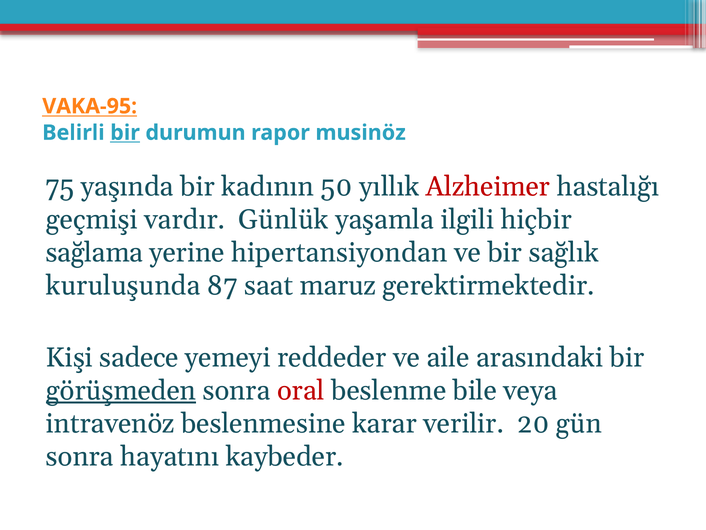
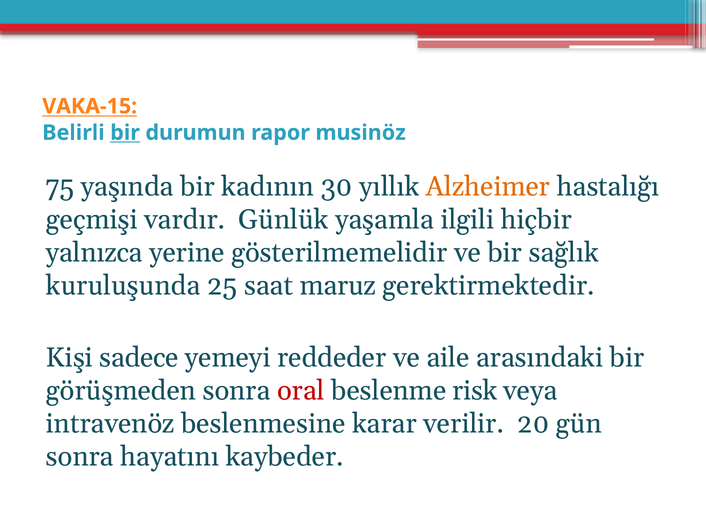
VAKA-95: VAKA-95 -> VAKA-15 (90, 106)
50: 50 -> 30 (337, 187)
Alzheimer colour: red -> orange (488, 187)
sağlama: sağlama -> yalnızca (94, 252)
hipertansiyondan: hipertansiyondan -> gösterilmemelidir (339, 252)
87: 87 -> 25 (222, 285)
görüşmeden underline: present -> none (121, 390)
bile: bile -> risk (475, 390)
